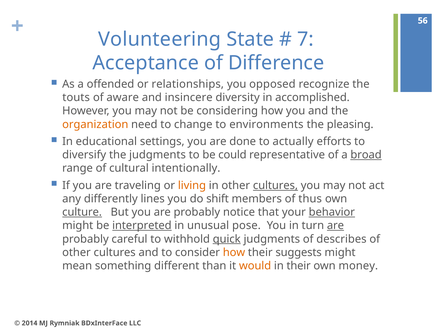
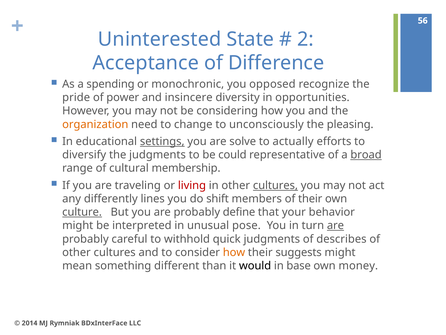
Volunteering: Volunteering -> Uninterested (160, 39)
7: 7 -> 2 (306, 39)
offended: offended -> spending (111, 84)
relationships: relationships -> monochronic (188, 84)
touts: touts -> pride (76, 97)
aware: aware -> power (123, 97)
accomplished: accomplished -> opportunities (312, 97)
environments: environments -> unconsciously (266, 124)
settings underline: none -> present (162, 141)
done: done -> solve (243, 141)
intentionally: intentionally -> membership (186, 168)
living colour: orange -> red (192, 185)
of thus: thus -> their (310, 199)
notice: notice -> define (239, 212)
behavior underline: present -> none (332, 212)
interpreted underline: present -> none (142, 225)
quick underline: present -> none (227, 239)
would colour: orange -> black (255, 265)
in their: their -> base (299, 265)
